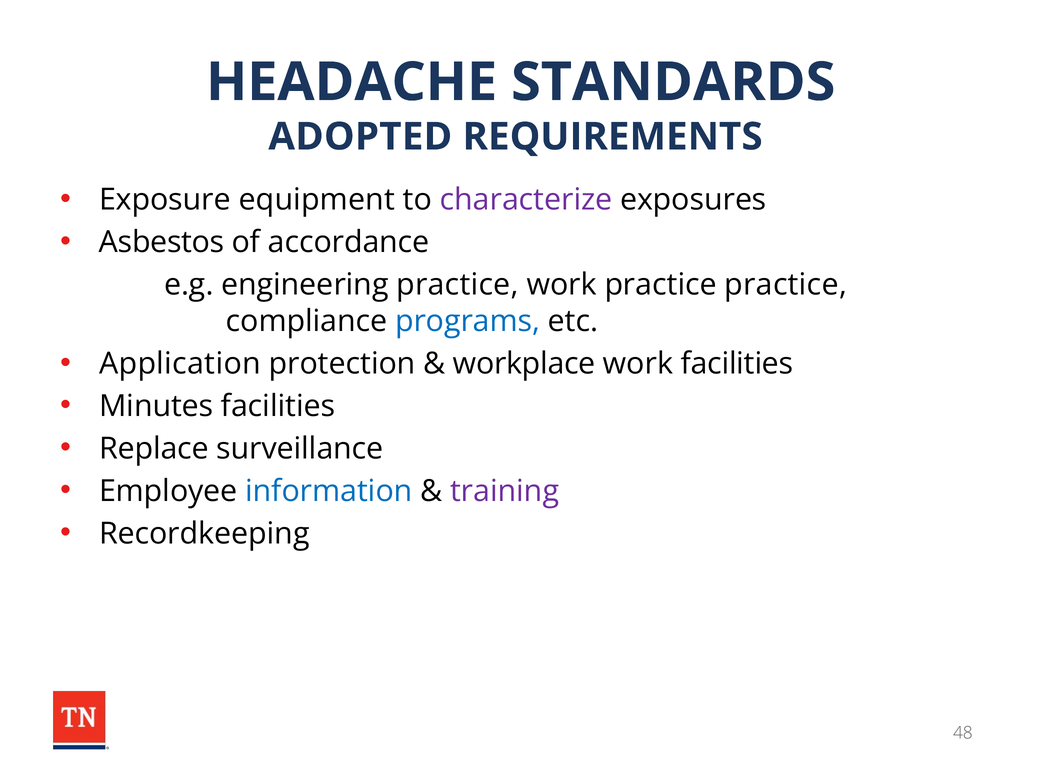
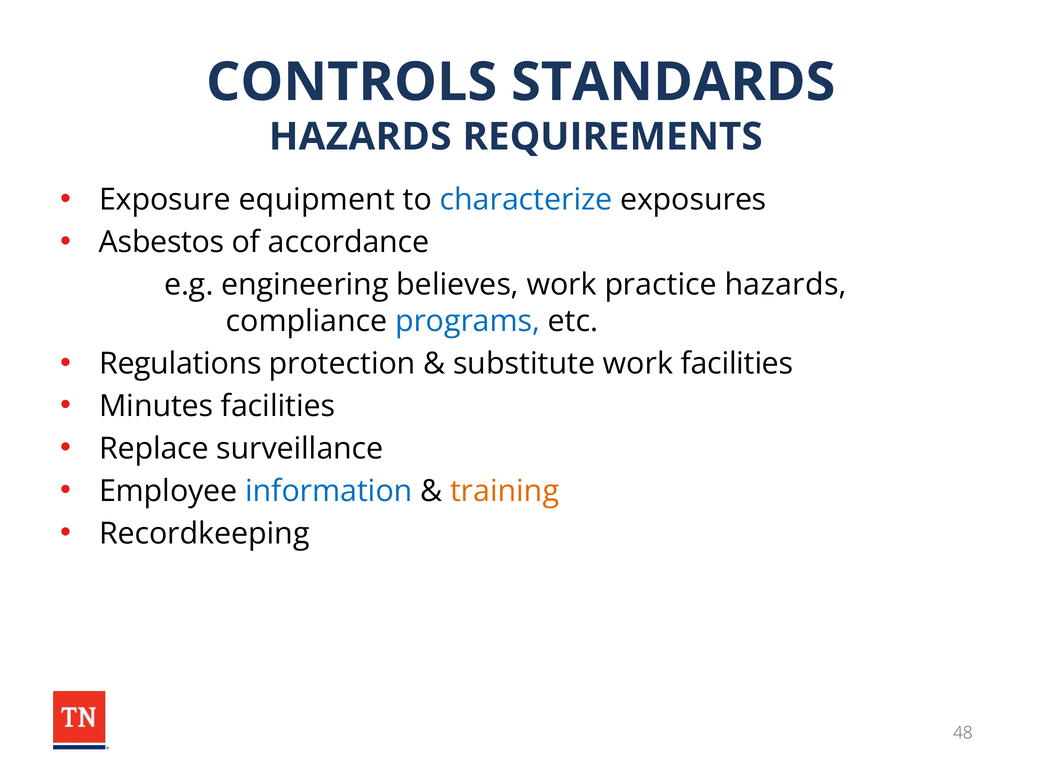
HEADACHE: HEADACHE -> CONTROLS (352, 82)
ADOPTED: ADOPTED -> HAZARDS (360, 137)
characterize colour: purple -> blue (526, 200)
engineering practice: practice -> believes (458, 285)
practice practice: practice -> hazards (786, 285)
Application: Application -> Regulations (180, 364)
workplace: workplace -> substitute (524, 364)
training colour: purple -> orange (505, 491)
